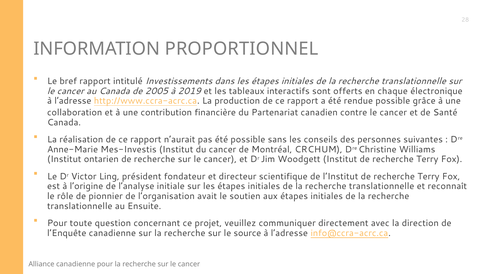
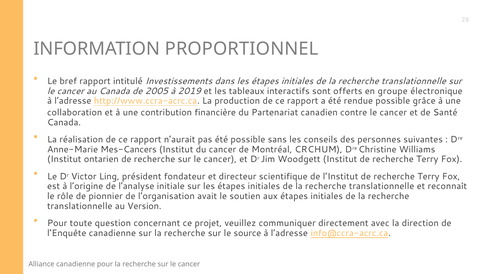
chaque: chaque -> groupe (393, 91)
Mes-Investis: Mes-Investis -> Mes-Cancers (129, 149)
Ensuite: Ensuite -> Version (144, 206)
